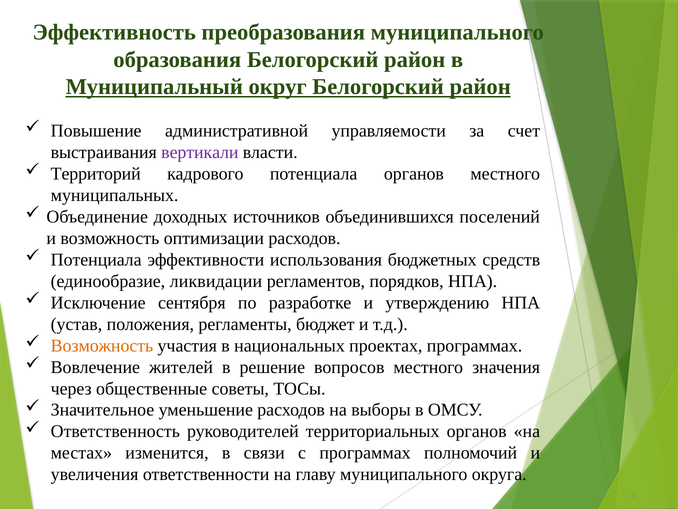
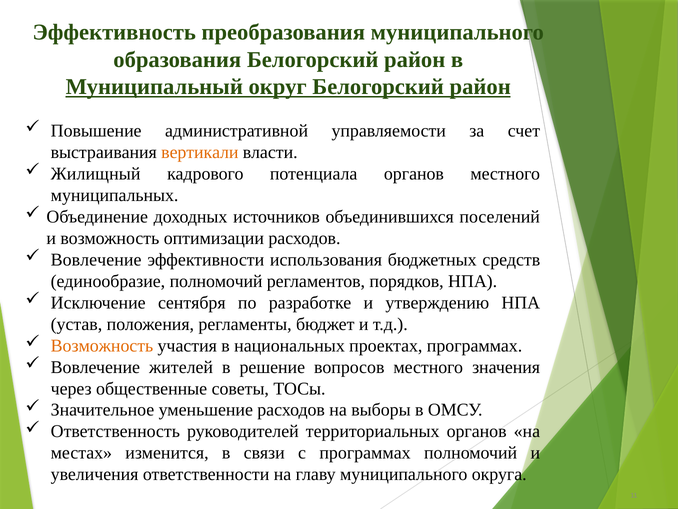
вертикали colour: purple -> orange (200, 152)
Территорий: Территорий -> Жилищный (96, 174)
Потенциала: Потенциала -> Вовлечение (96, 259)
единообразие ликвидации: ликвидации -> полномочий (216, 281)
